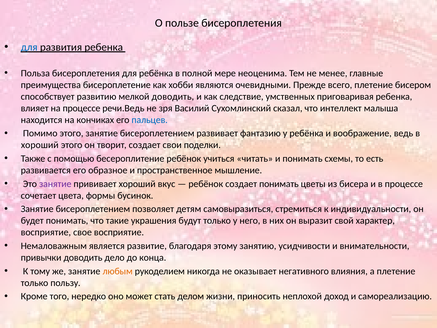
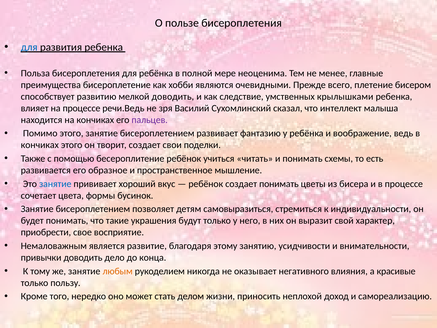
приговаривая: приговаривая -> крылышками (345, 96)
пальцев colour: blue -> purple (150, 120)
хороший: хороший -> кончиках (40, 145)
занятие colour: purple -> blue (55, 184)
восприятие: восприятие -> приобрести (46, 232)
а плетение: плетение -> красивые (396, 271)
